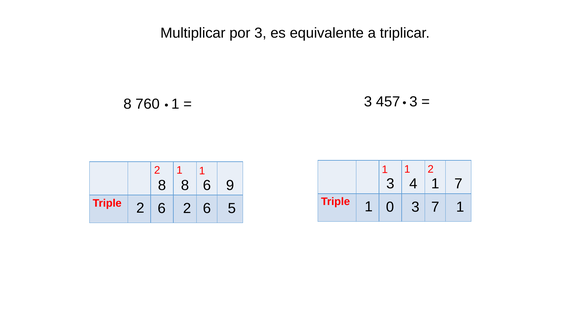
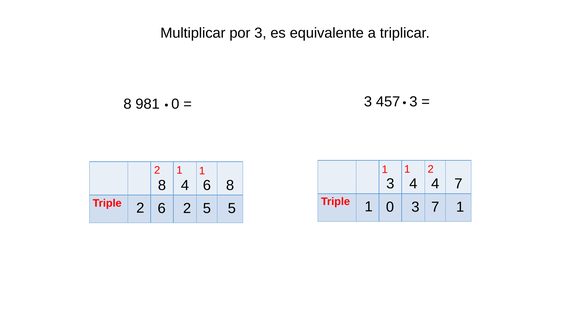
760: 760 -> 981 (148, 104)
1: 1 -> 0 (175, 104)
4 1: 1 -> 4 (435, 184)
8 8: 8 -> 4 (185, 185)
6 9: 9 -> 8 (230, 185)
Triple 6: 6 -> 5 (207, 208)
